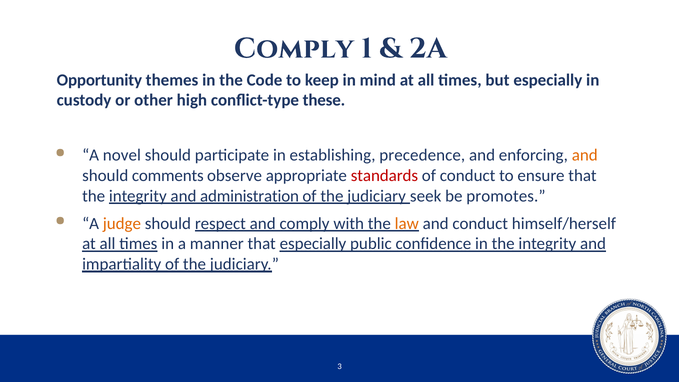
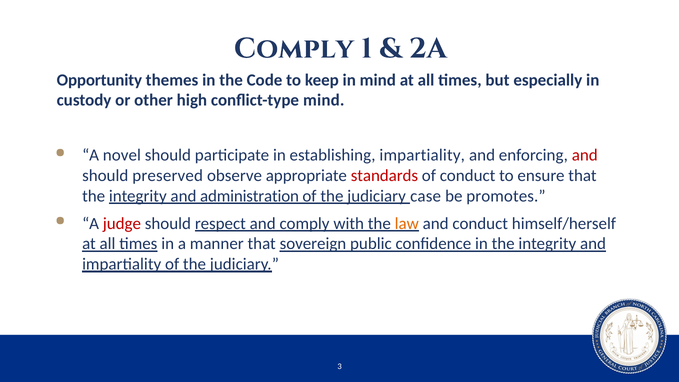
conflict-type these: these -> mind (324, 100)
establishing precedence: precedence -> impartiality (422, 155)
and colour: orange -> red (585, 155)
comments: comments -> preserved (168, 176)
seek: seek -> case (426, 196)
judge colour: orange -> red (122, 223)
that especially: especially -> sovereign (313, 244)
